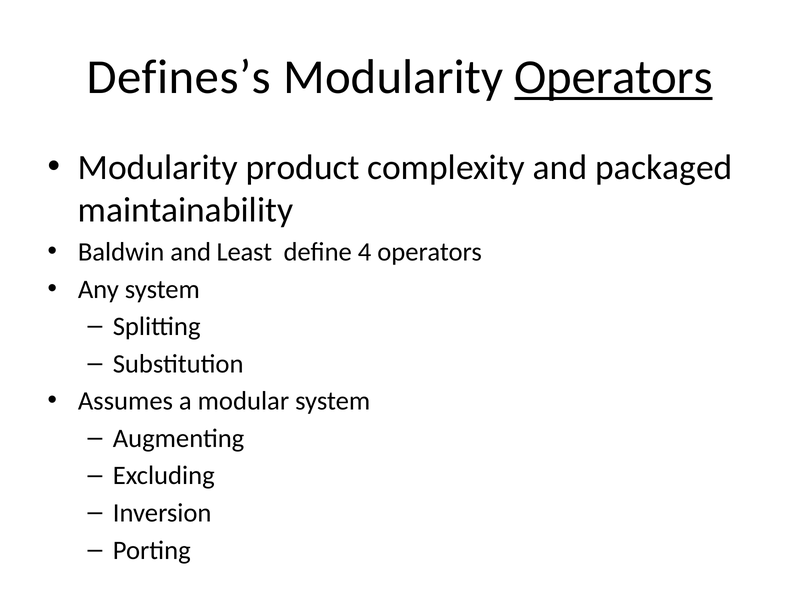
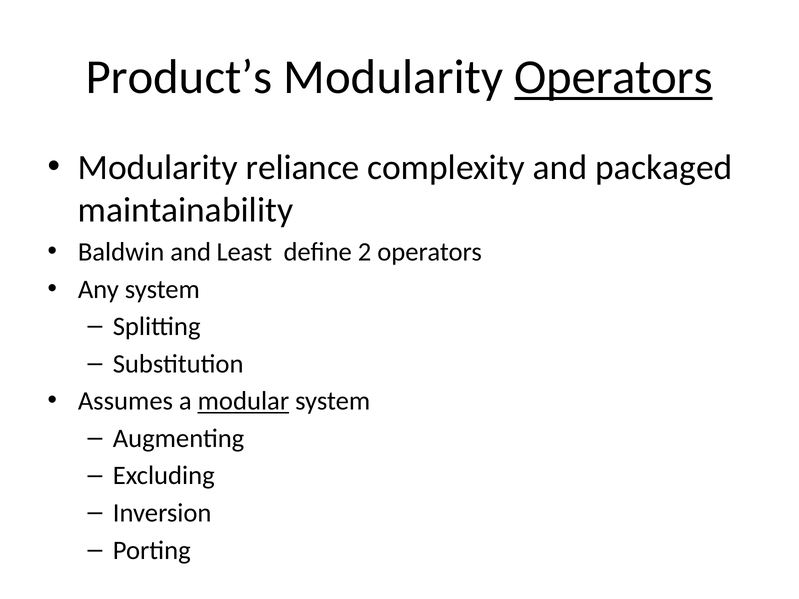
Defines’s: Defines’s -> Product’s (179, 77)
product: product -> reliance (303, 168)
4: 4 -> 2 (365, 252)
modular underline: none -> present (243, 401)
